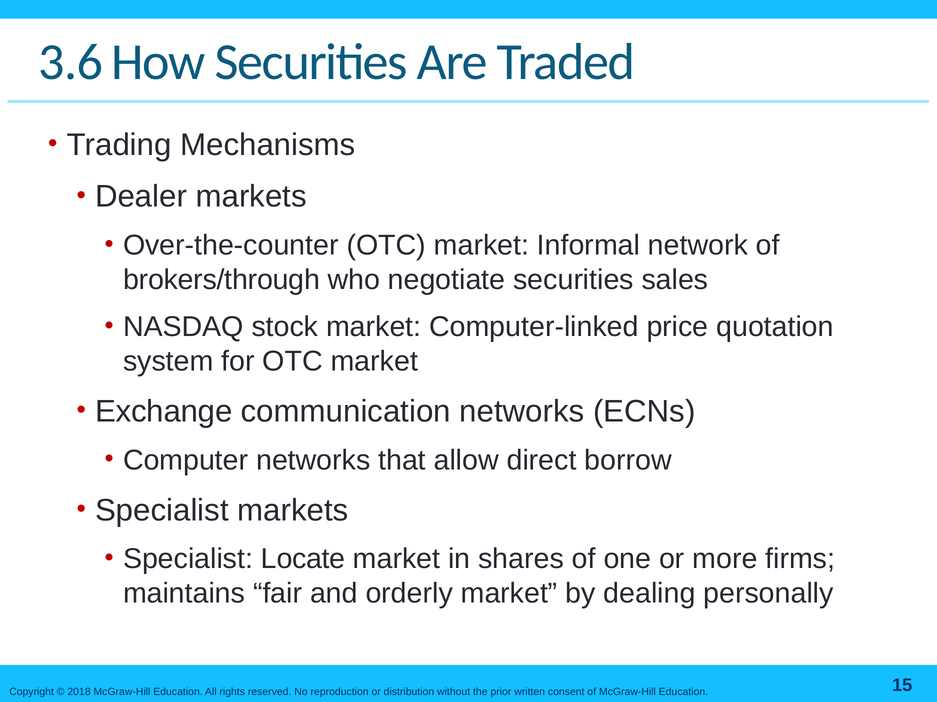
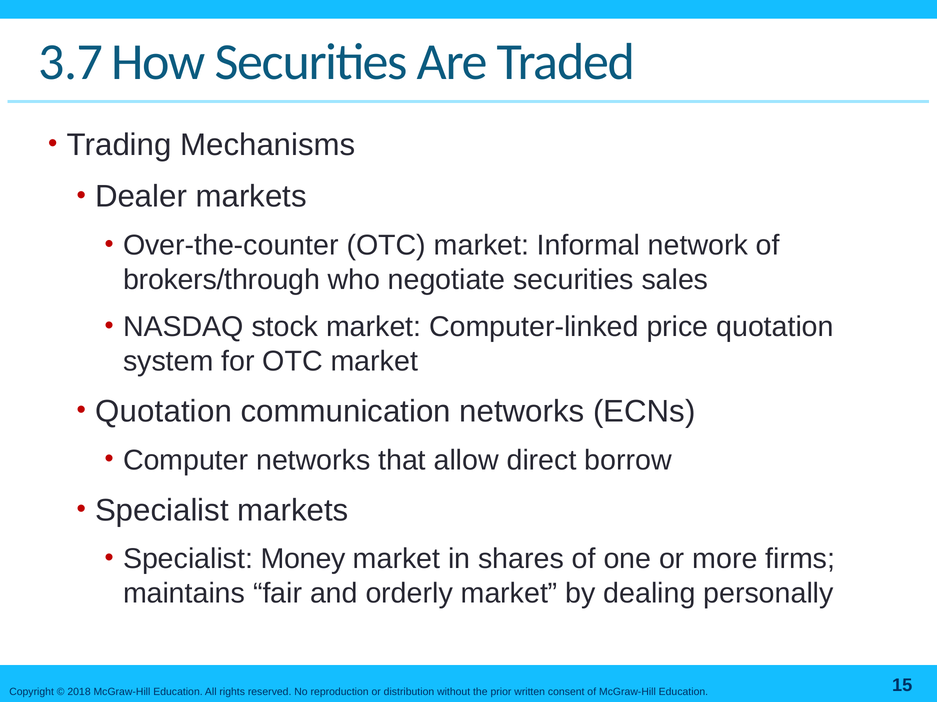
3.6: 3.6 -> 3.7 (71, 62)
Exchange: Exchange -> Quotation (164, 412)
Locate: Locate -> Money (303, 560)
